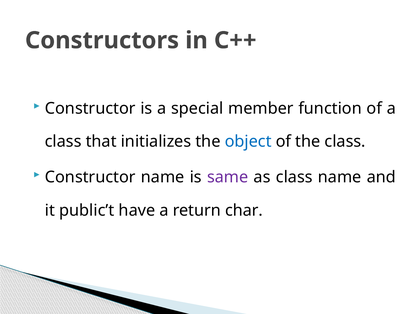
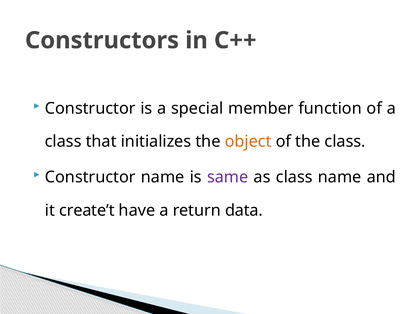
object colour: blue -> orange (248, 141)
public’t: public’t -> create’t (87, 210)
char: char -> data (244, 210)
